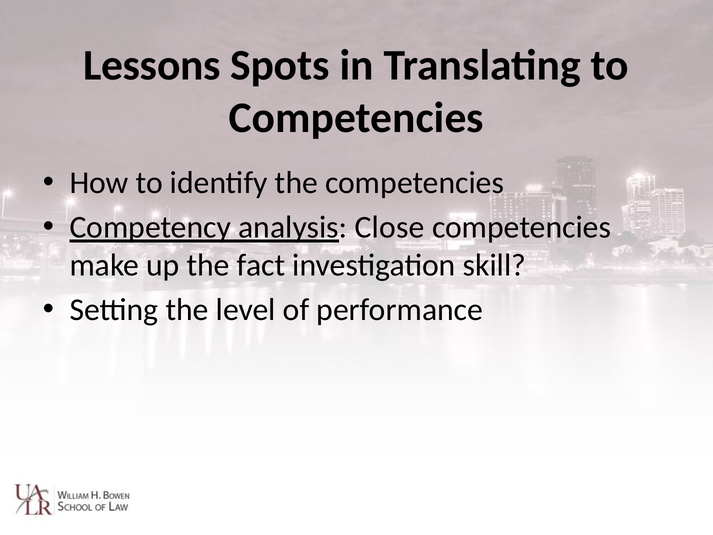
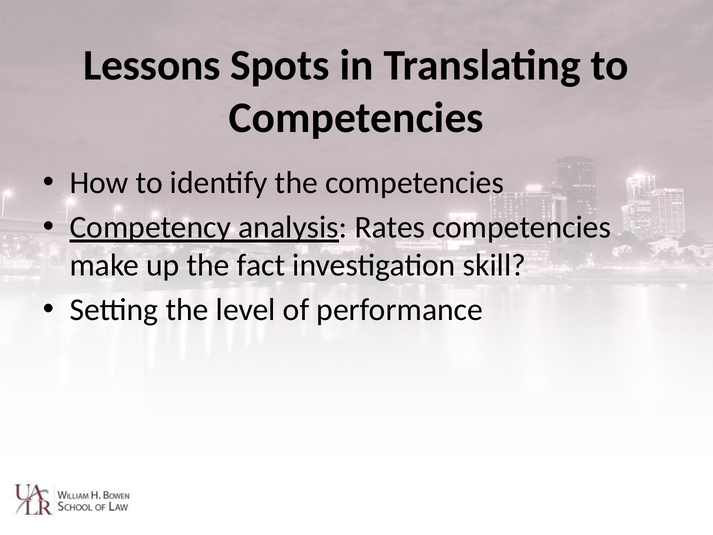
Close: Close -> Rates (390, 227)
